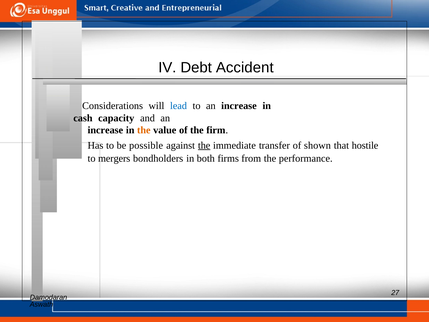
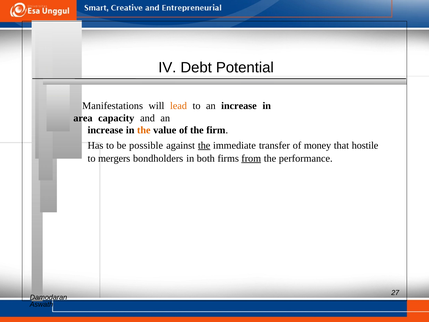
Accident: Accident -> Potential (245, 68)
Considerations: Considerations -> Manifestations (113, 106)
lead colour: blue -> orange (178, 106)
cash: cash -> area (83, 118)
shown: shown -> money (317, 145)
from underline: none -> present (251, 158)
